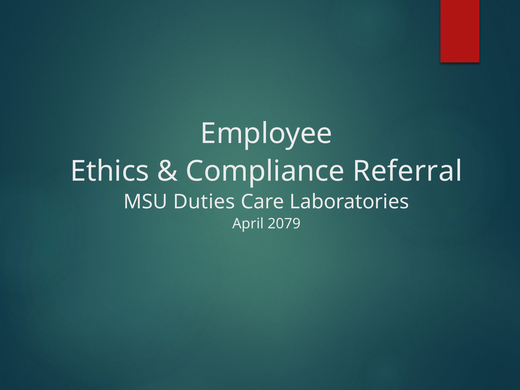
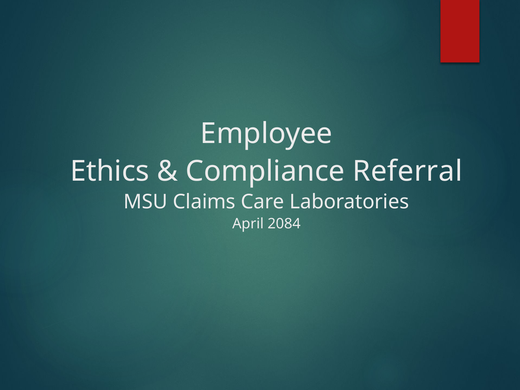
Duties: Duties -> Claims (204, 202)
2079: 2079 -> 2084 (284, 224)
